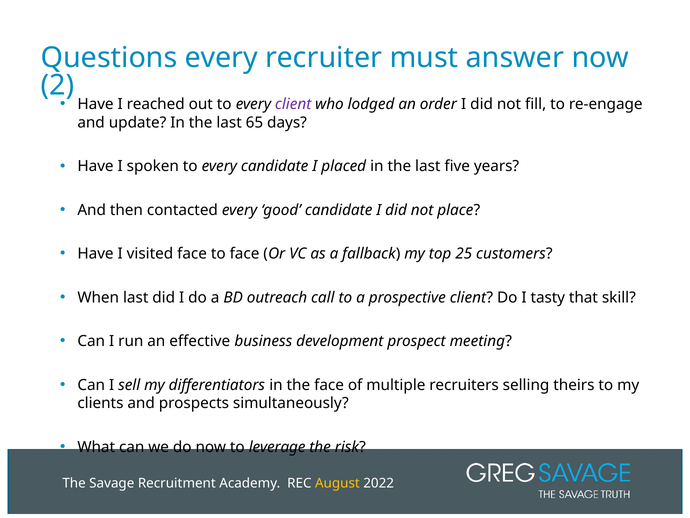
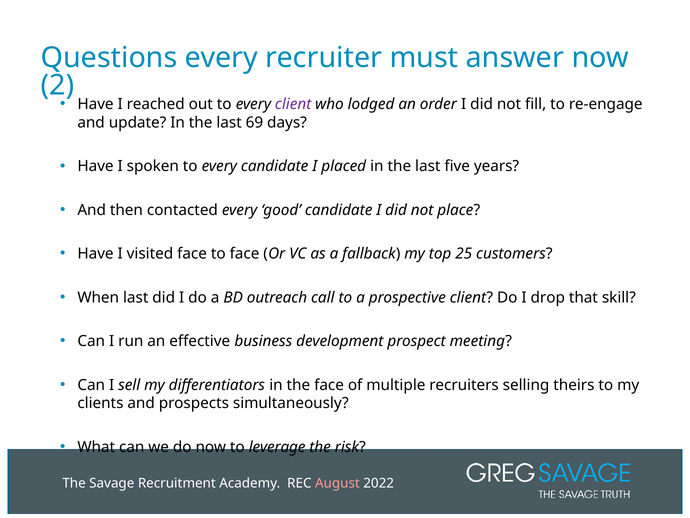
65: 65 -> 69 (254, 123)
tasty: tasty -> drop (548, 297)
August colour: yellow -> pink (337, 483)
